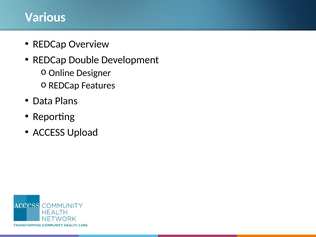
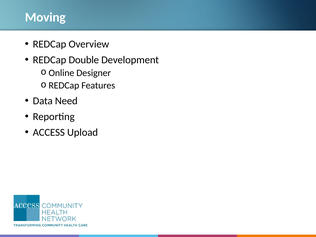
Various: Various -> Moving (45, 17)
Plans: Plans -> Need (66, 101)
